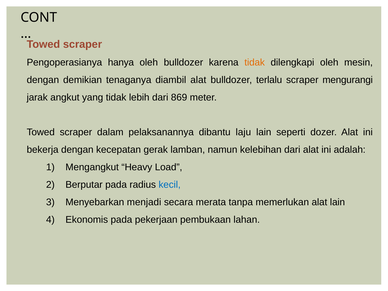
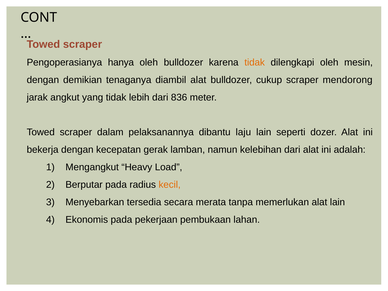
terlalu: terlalu -> cukup (269, 80)
mengurangi: mengurangi -> mendorong (348, 80)
869: 869 -> 836 (179, 97)
kecil colour: blue -> orange (170, 185)
menjadi: menjadi -> tersedia (144, 202)
